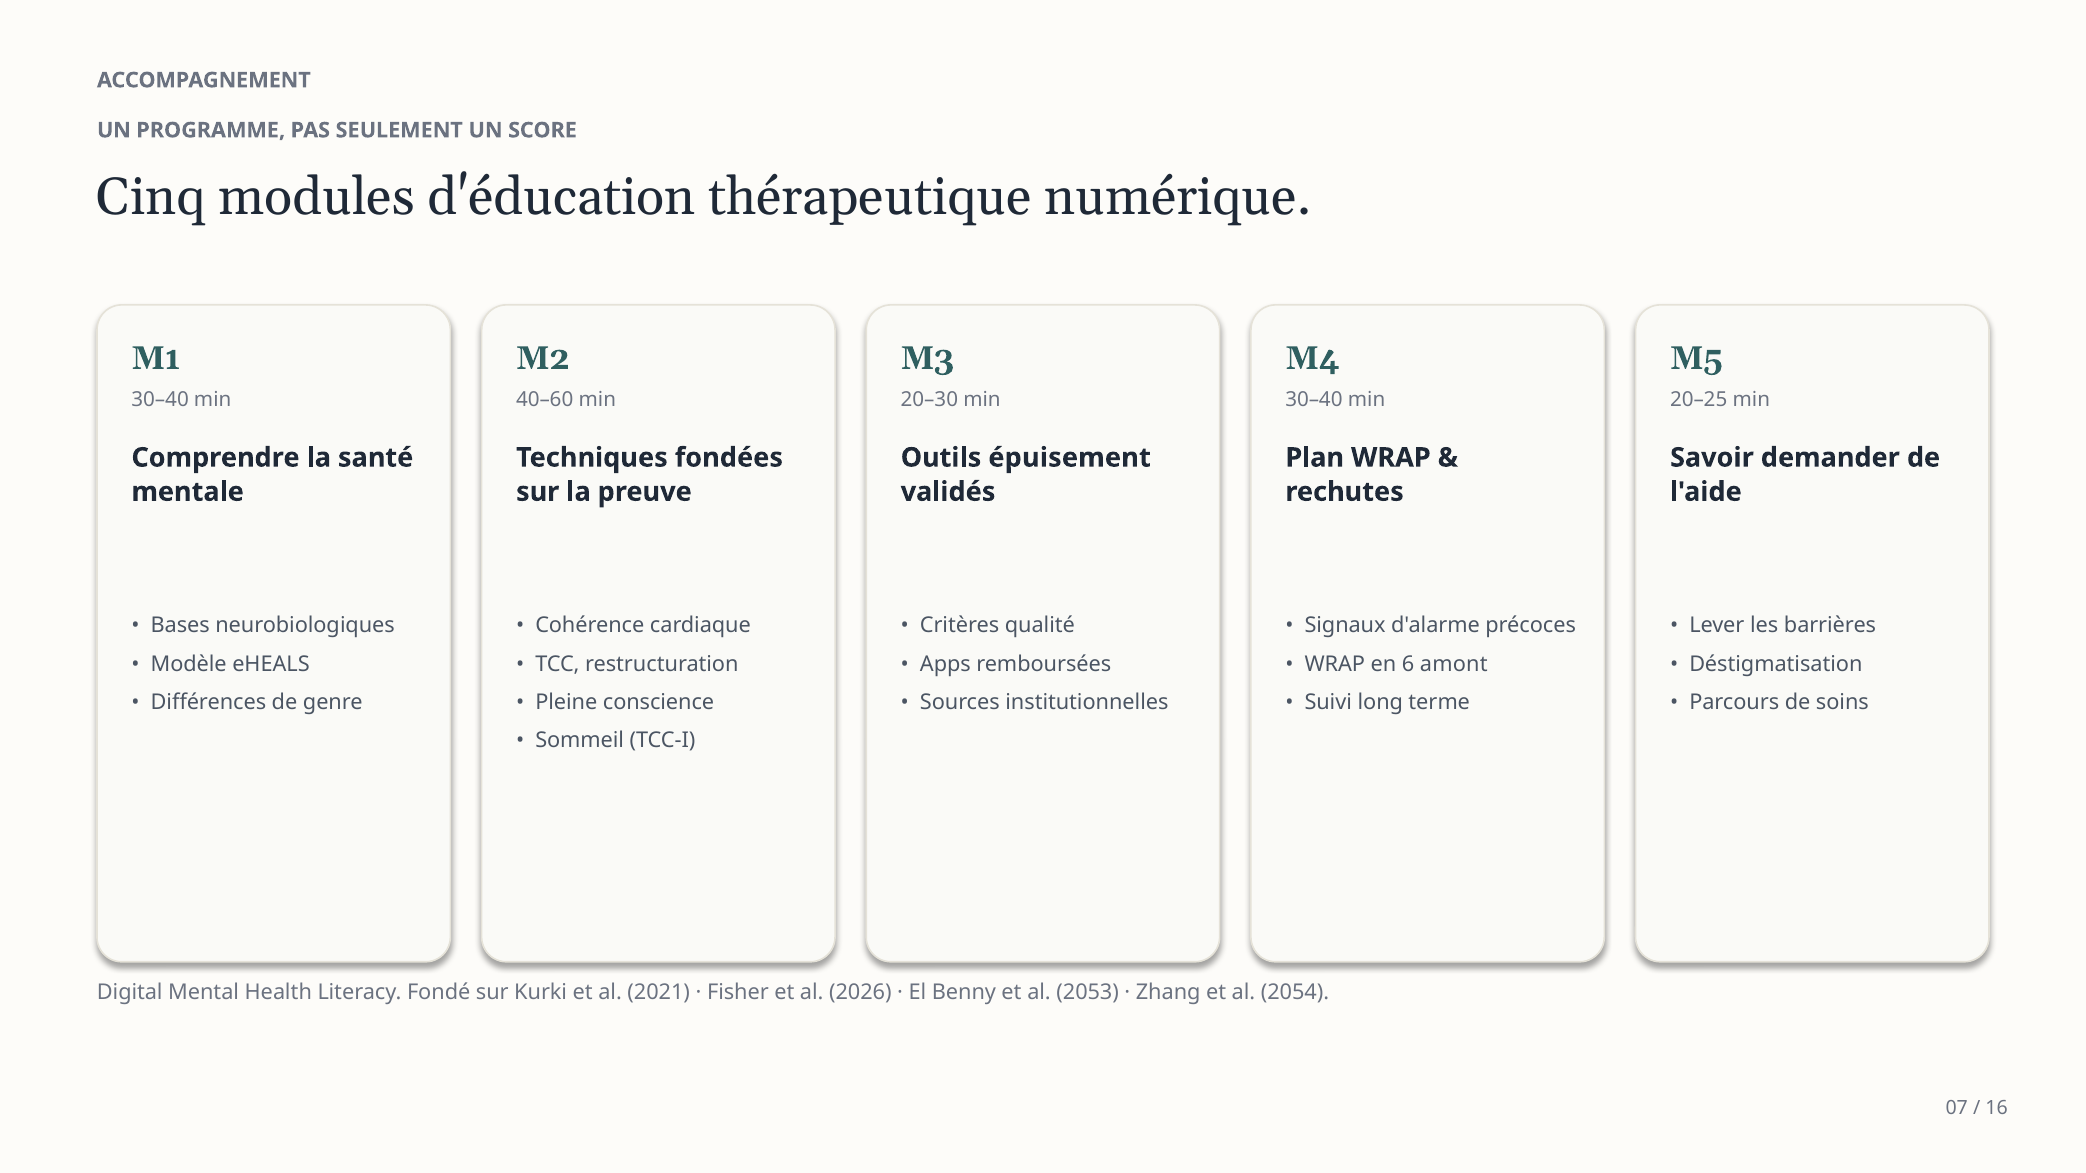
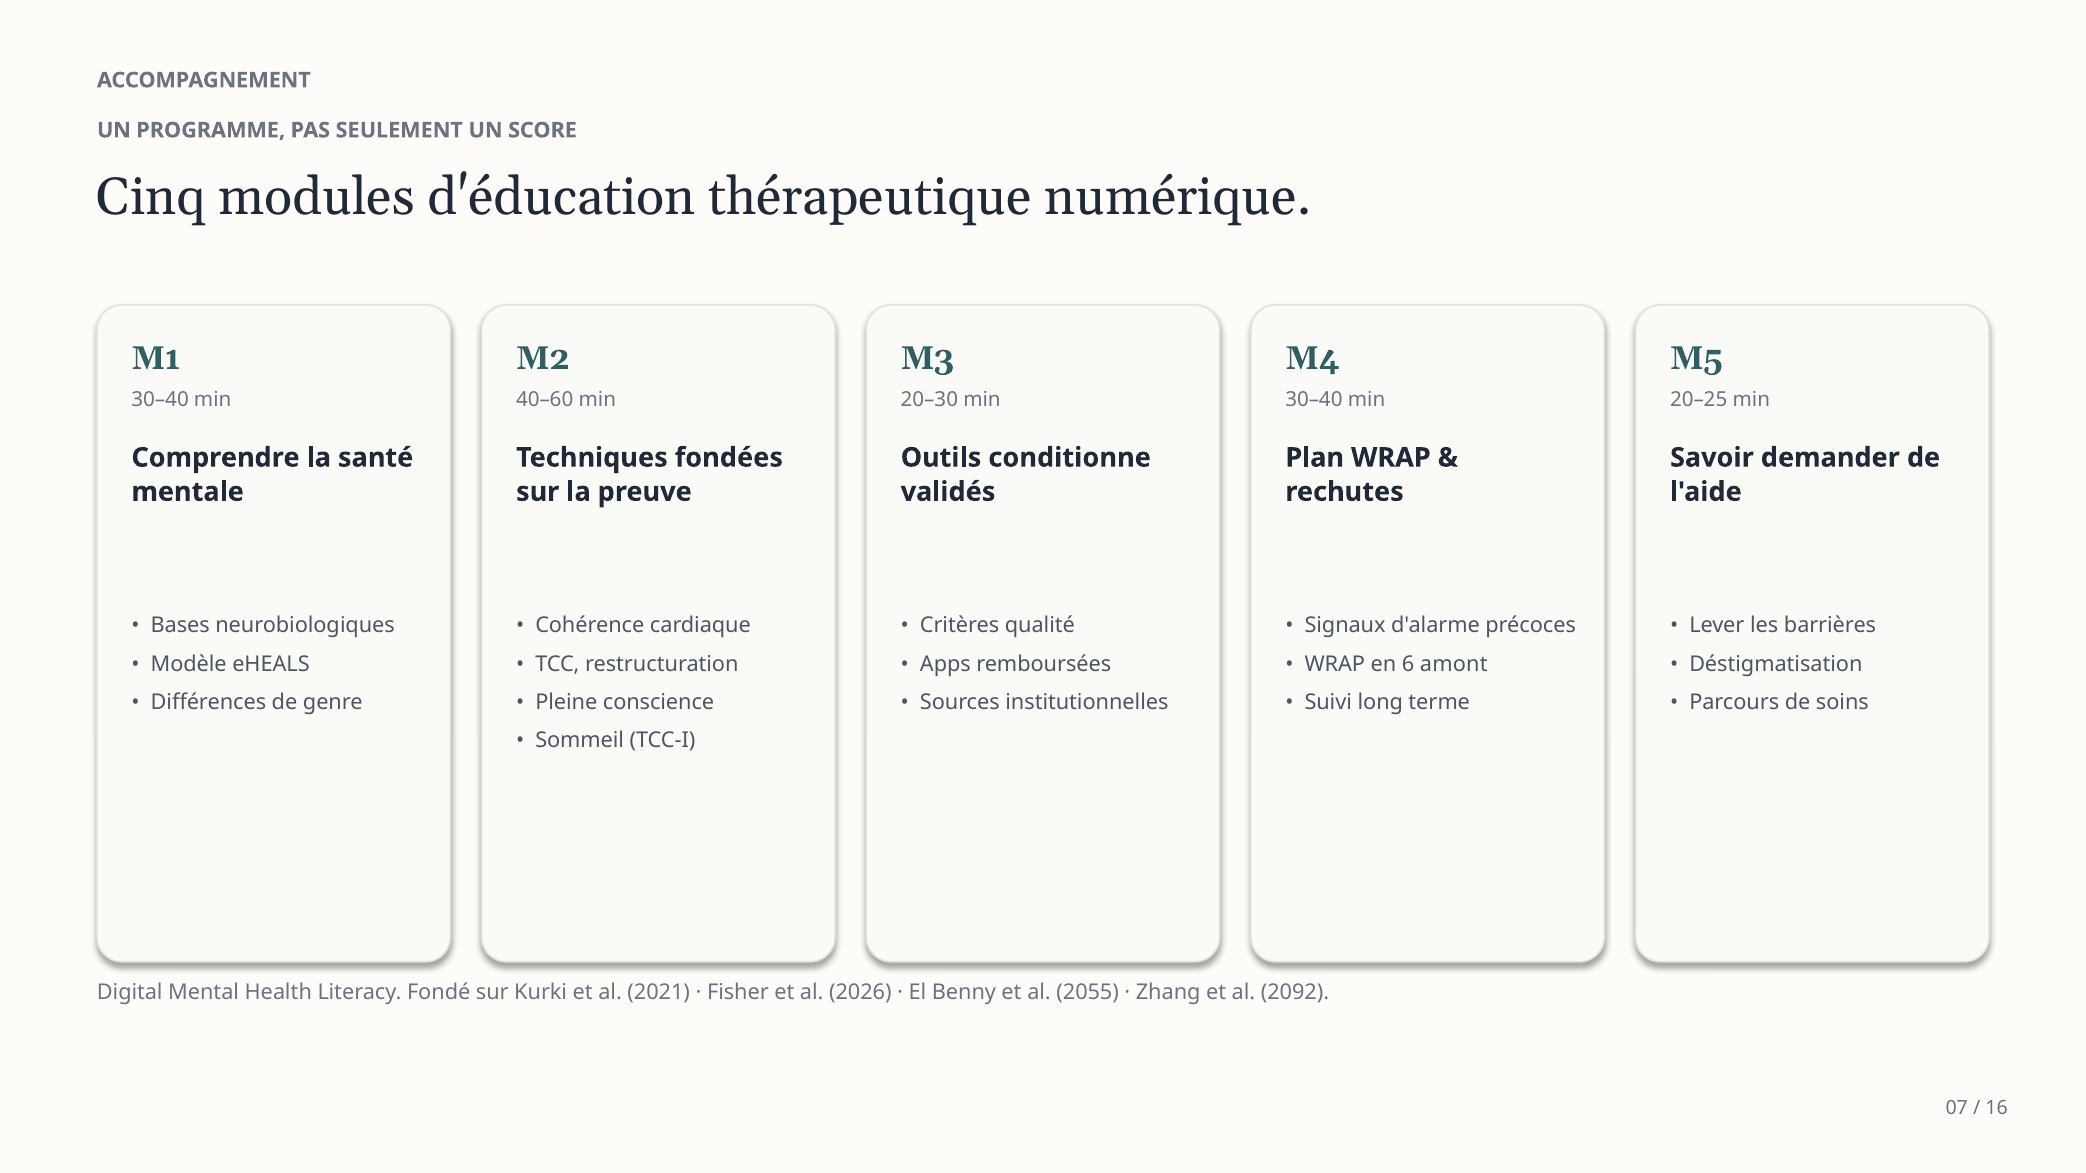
épuisement: épuisement -> conditionne (1070, 458)
2053: 2053 -> 2055 (1088, 992)
2054: 2054 -> 2092 (1295, 992)
